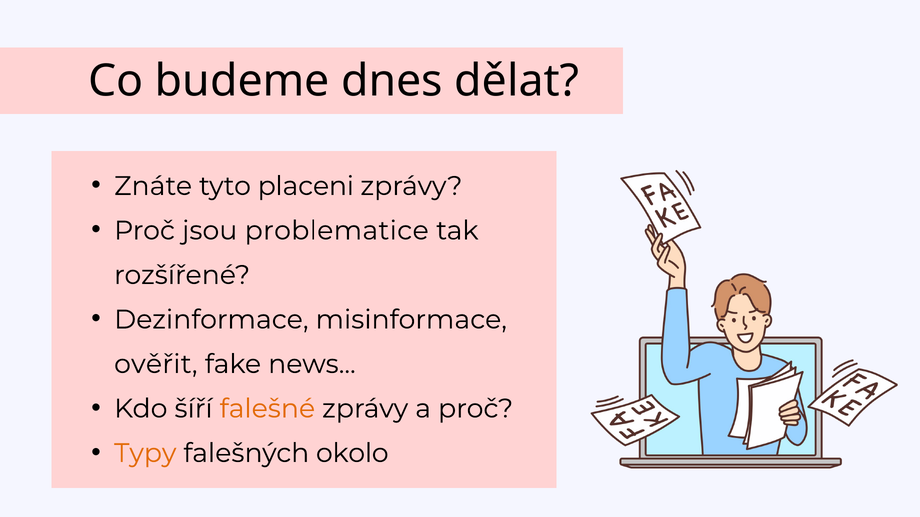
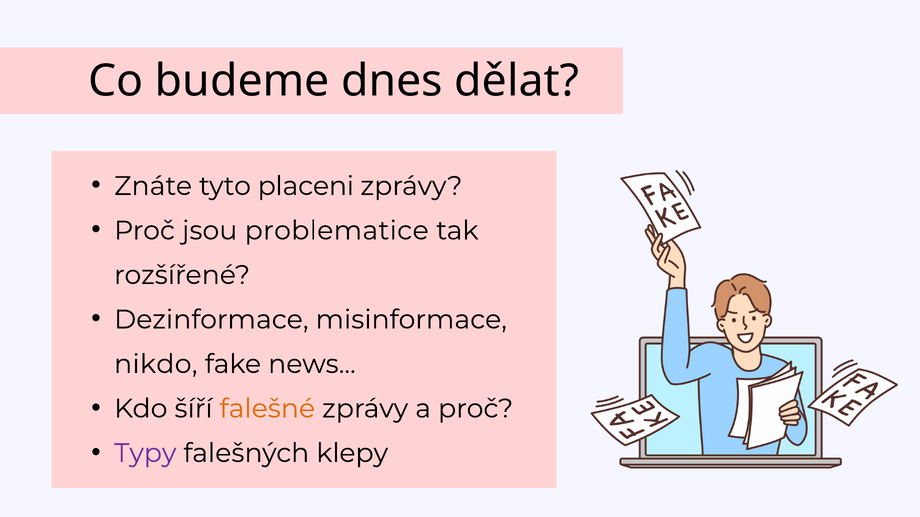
ověřit: ověřit -> nikdo (156, 364)
Typy colour: orange -> purple (145, 454)
okolo: okolo -> klepy (352, 454)
